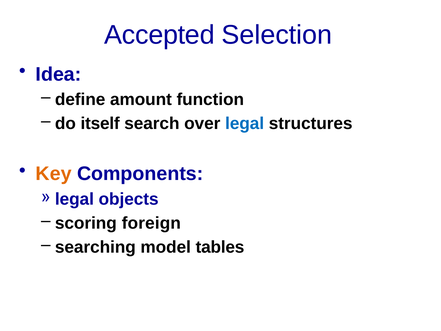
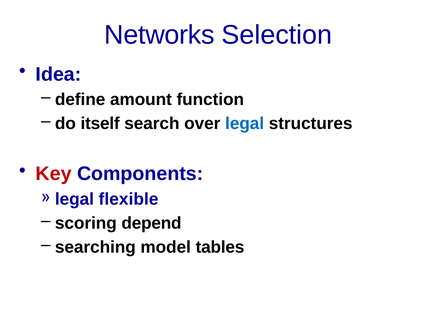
Accepted: Accepted -> Networks (159, 35)
Key colour: orange -> red (54, 174)
objects: objects -> flexible (129, 199)
foreign: foreign -> depend (151, 223)
